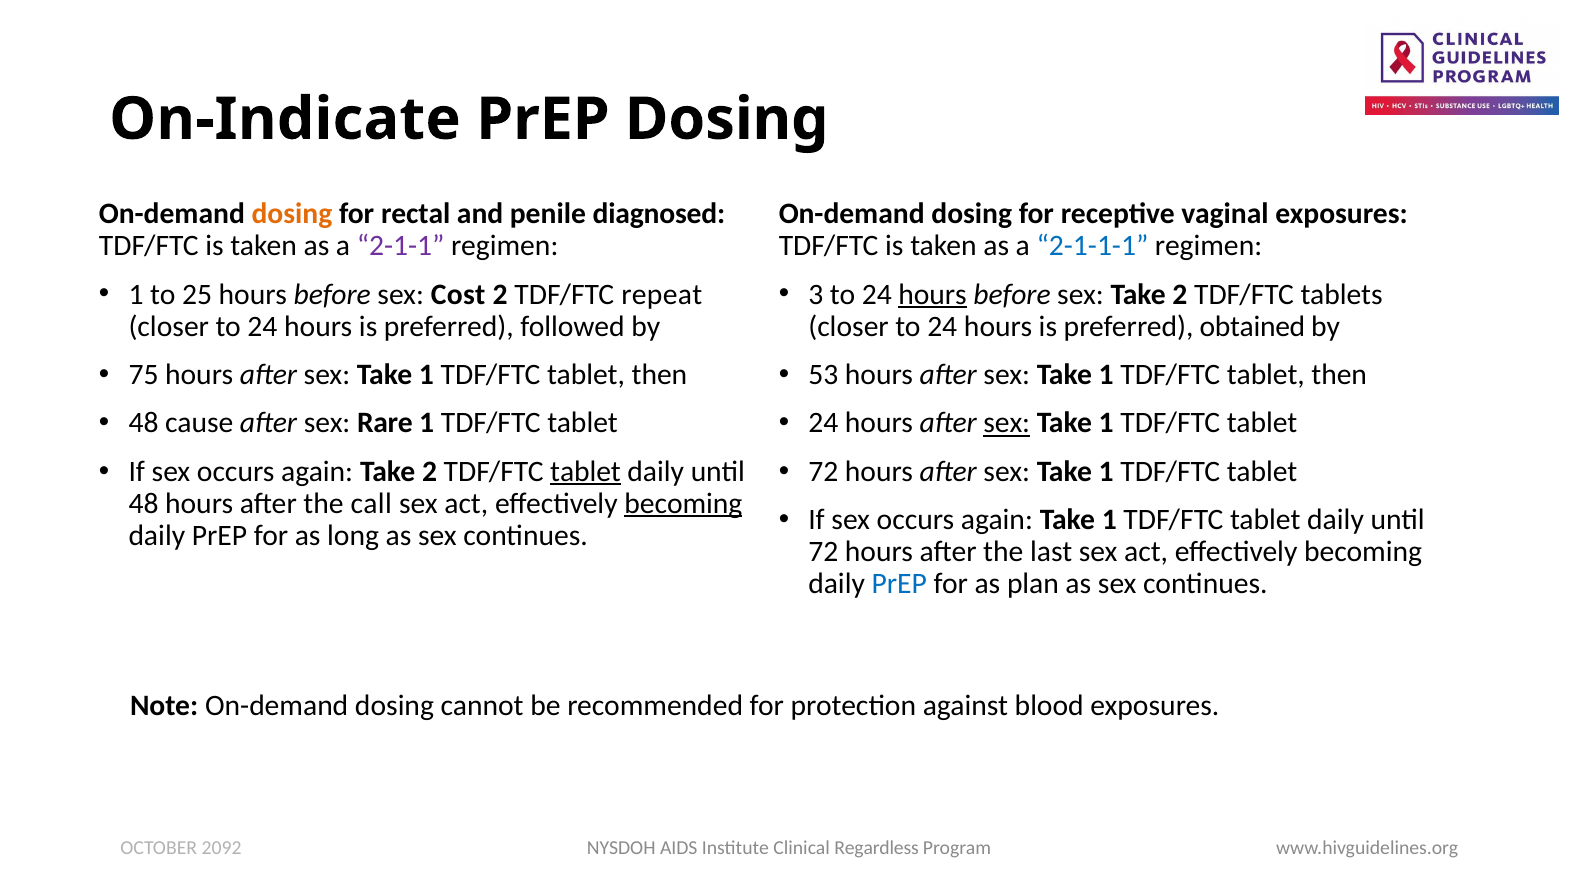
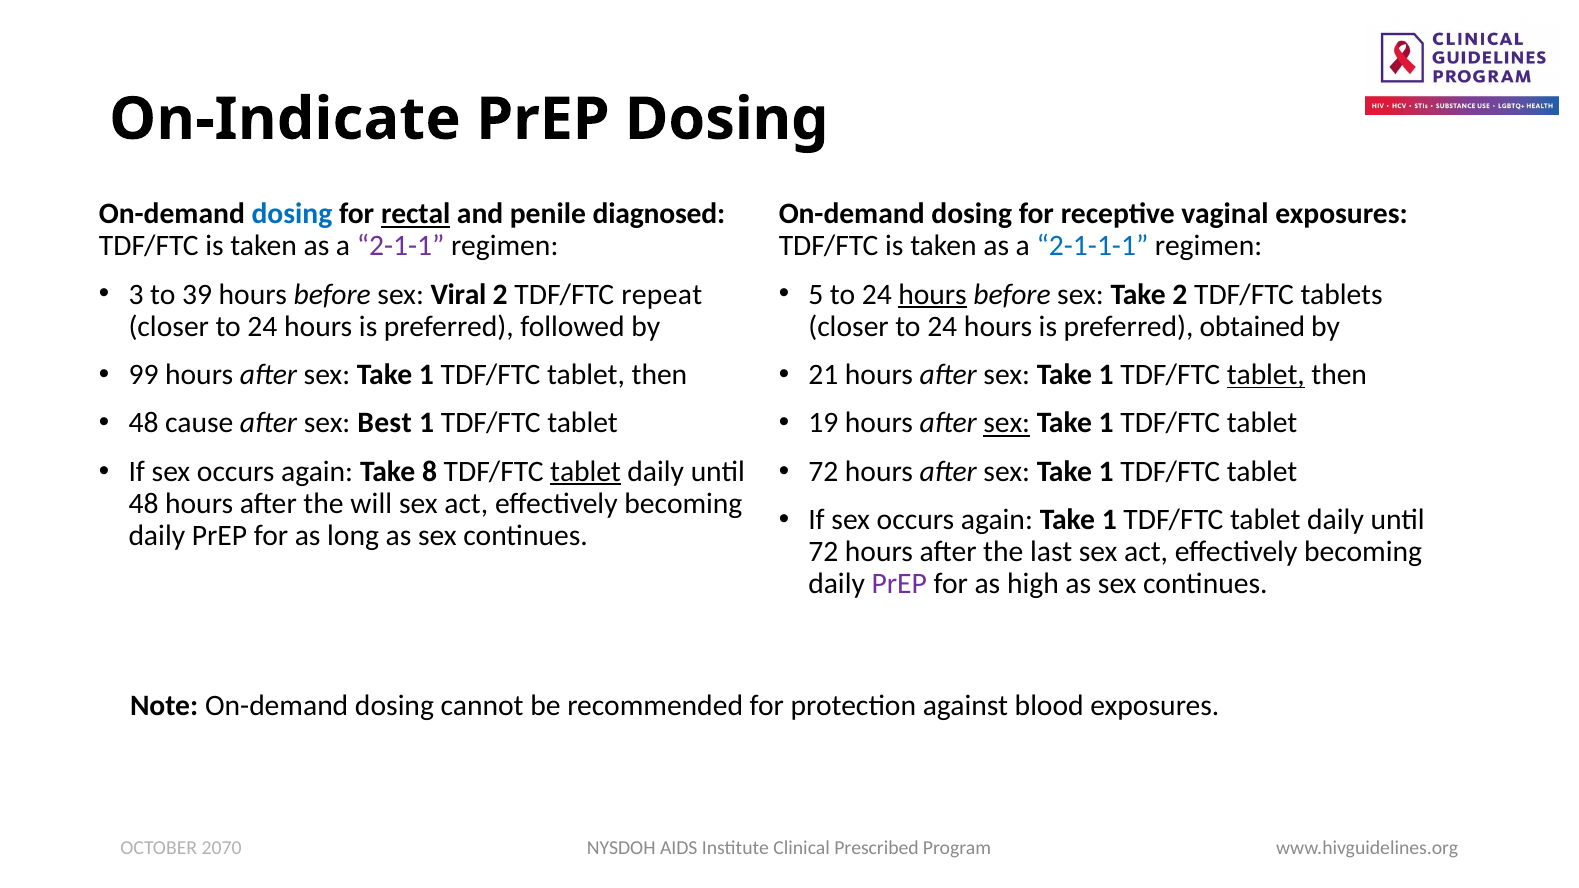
dosing colour: orange -> blue (292, 214)
rectal underline: none -> present (416, 214)
1: 1 -> 3 (136, 294)
25: 25 -> 39 (197, 294)
Cost: Cost -> Viral (458, 294)
3: 3 -> 5 (816, 294)
75: 75 -> 99 (144, 375)
53: 53 -> 21 (823, 375)
tablet underline: none -> present (1266, 375)
Rare: Rare -> Best (385, 423)
24: 24 -> 19 (823, 423)
again Take 2: 2 -> 8 (430, 472)
call: call -> will (371, 504)
becoming underline: present -> none (683, 504)
PrEP colour: blue -> purple (899, 584)
plan: plan -> high (1033, 584)
Regardless: Regardless -> Prescribed (877, 848)
2092: 2092 -> 2070 (222, 848)
